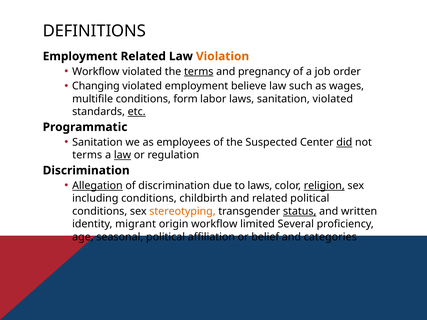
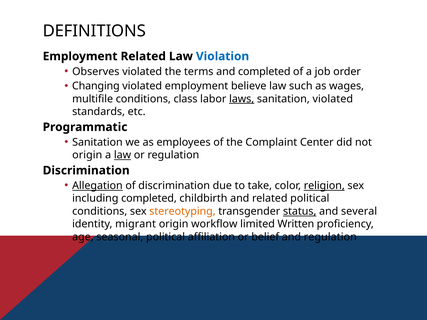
Violation colour: orange -> blue (223, 56)
Workflow: Workflow -> Observes (96, 72)
terms underline: present -> none (199, 72)
and pregnancy: pregnancy -> completed (264, 72)
form: form -> class (186, 99)
laws underline: none -> present (242, 99)
etc underline: present -> none (137, 112)
Suspected: Suspected -> Complaint (271, 142)
did underline: present -> none (344, 142)
terms: terms -> origin (87, 155)
to laws: laws -> take (260, 186)
including conditions: conditions -> completed (149, 199)
written: written -> several (359, 211)
Several: Several -> Written (296, 224)
and categories: categories -> regulation (330, 237)
